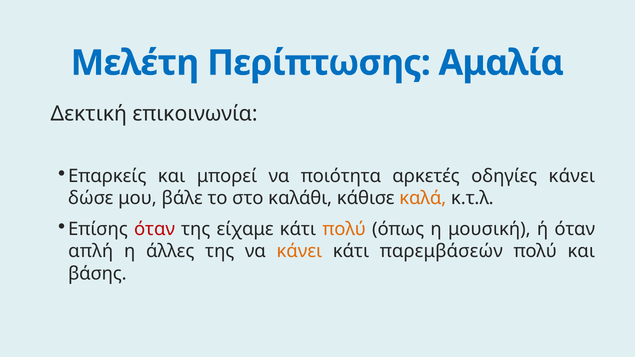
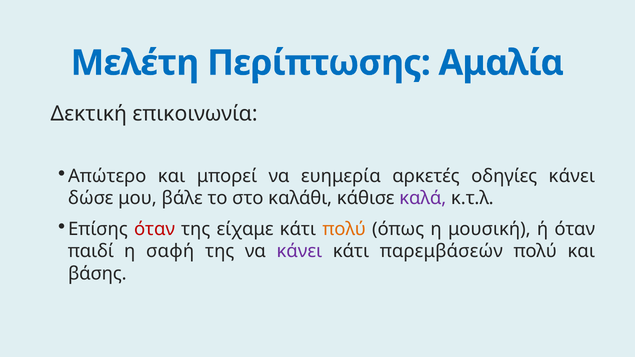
Επαρκείς: Επαρκείς -> Απώτερο (107, 176)
ποιότητα: ποιότητα -> ευημερία (341, 176)
καλά colour: orange -> purple (423, 198)
απλή: απλή -> παιδί (91, 251)
άλλες: άλλες -> σαφή (170, 251)
κάνει colour: orange -> purple (299, 251)
